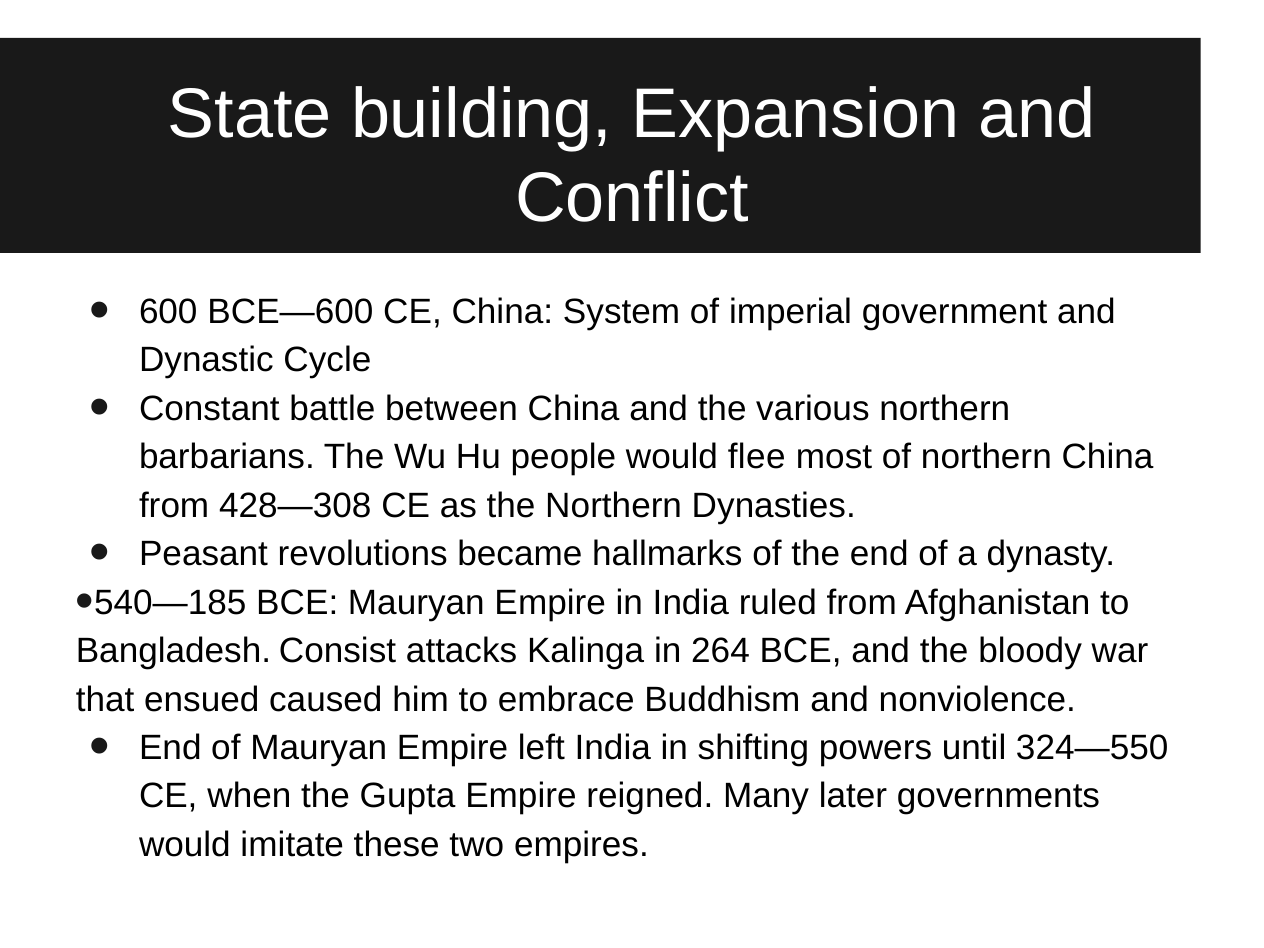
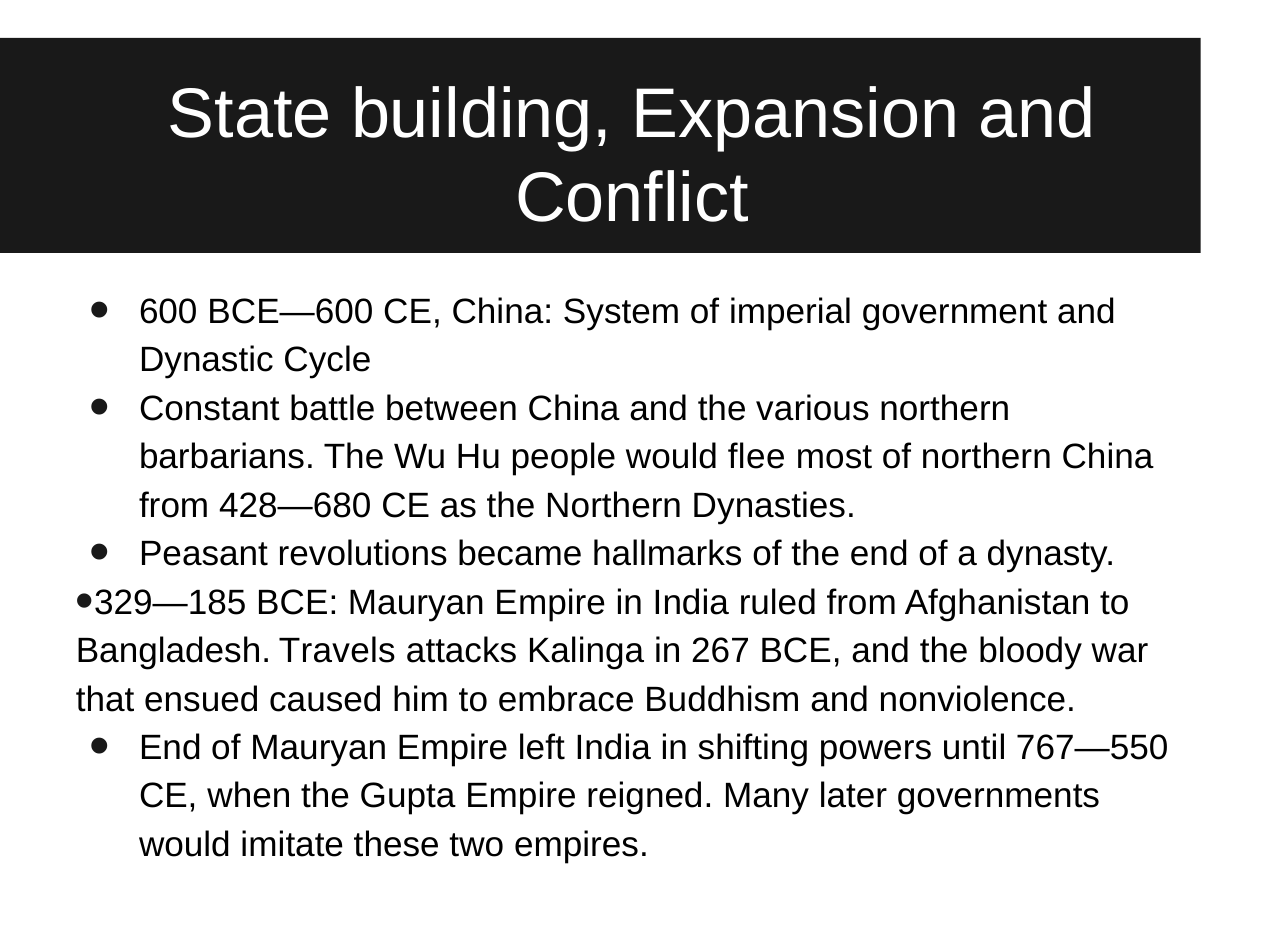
428—308: 428—308 -> 428—680 (295, 506)
540—185: 540—185 -> 329—185 (170, 602)
Consist: Consist -> Travels (337, 651)
264: 264 -> 267 (721, 651)
324—550: 324—550 -> 767—550 (1092, 748)
